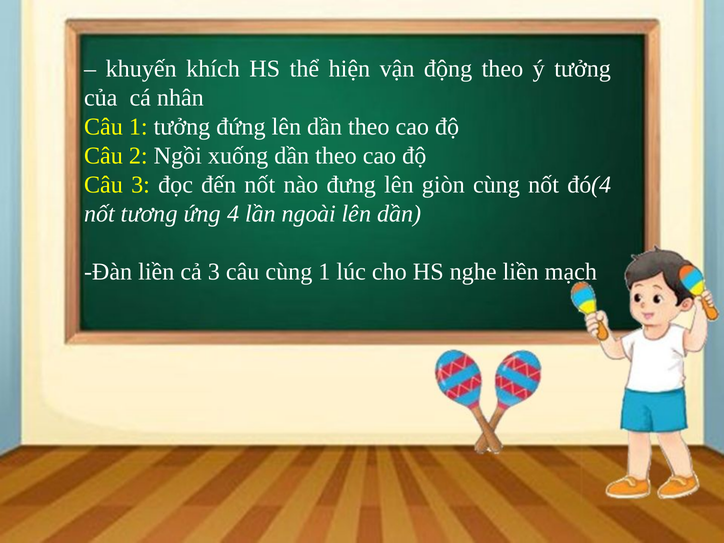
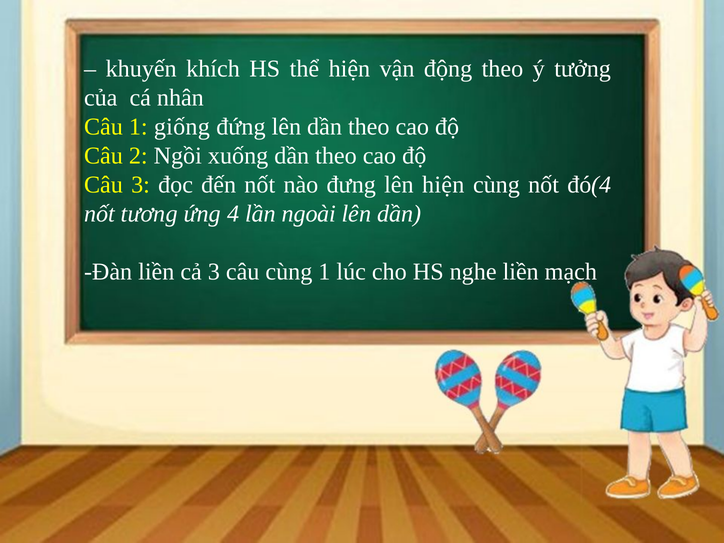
1 tưởng: tưởng -> giống (182, 127)
lên giòn: giòn -> hiện (443, 185)
